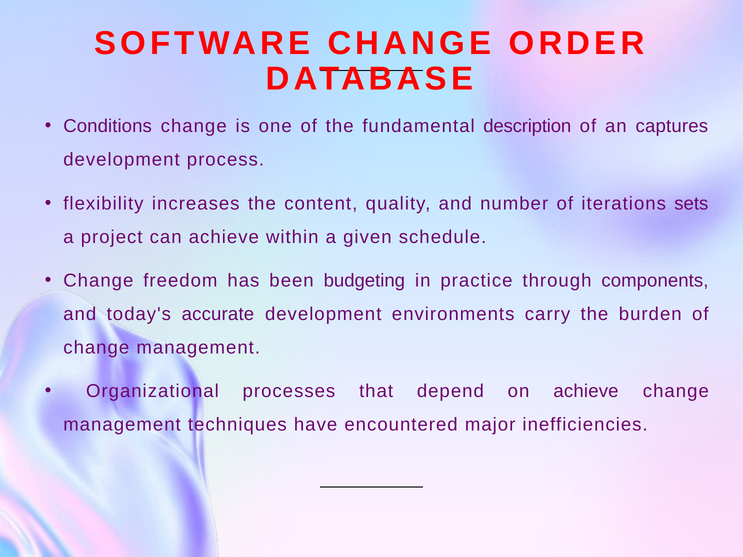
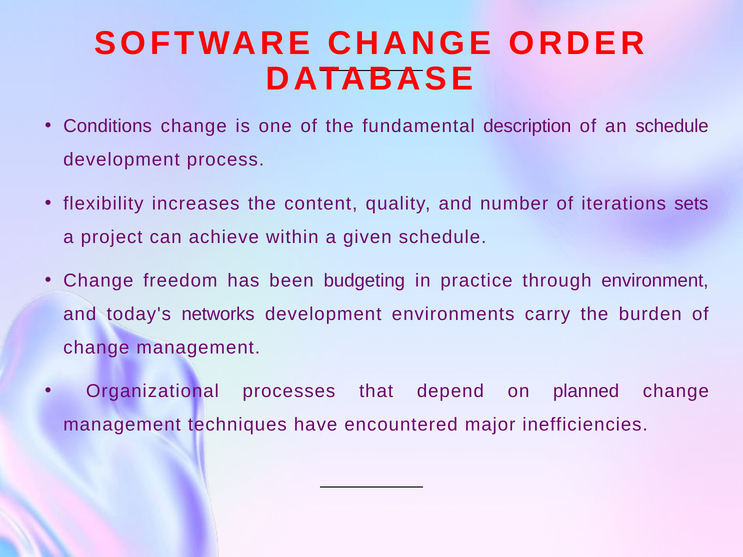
an captures: captures -> schedule (672, 126)
components: components -> environment (655, 281)
accurate: accurate -> networks (218, 314)
on achieve: achieve -> planned (586, 391)
